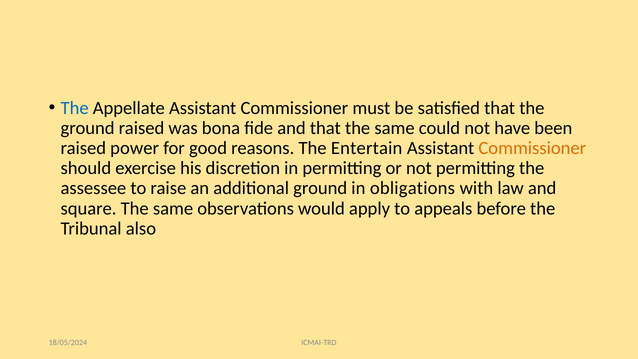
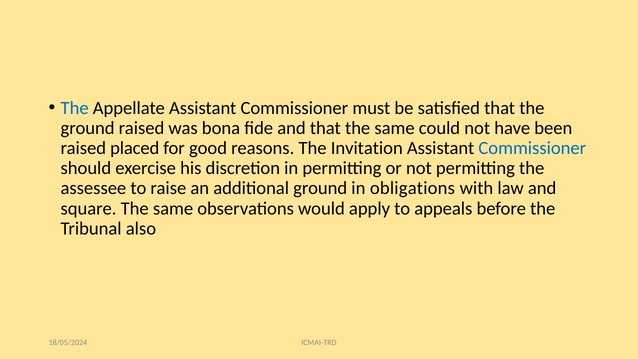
power: power -> placed (135, 148)
Entertain: Entertain -> Invitation (367, 148)
Commissioner colour: orange -> blue (532, 148)
